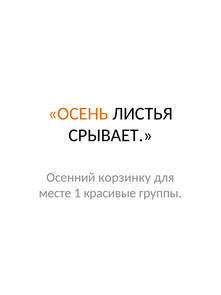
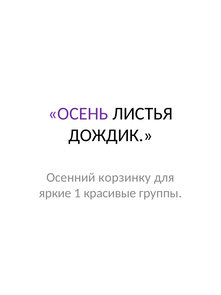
ОСЕНЬ colour: orange -> purple (78, 114)
СРЫВАЕТ: СРЫВАЕТ -> ДОЖДИК (110, 135)
месте: месте -> яркие (55, 193)
